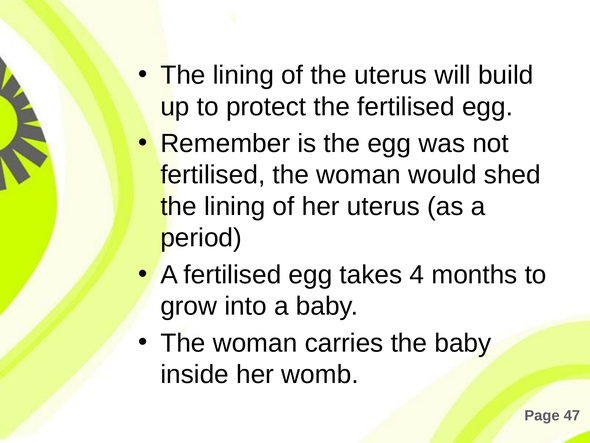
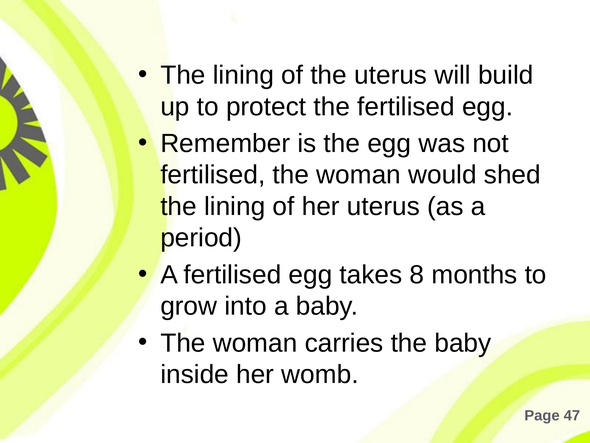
4: 4 -> 8 (417, 274)
